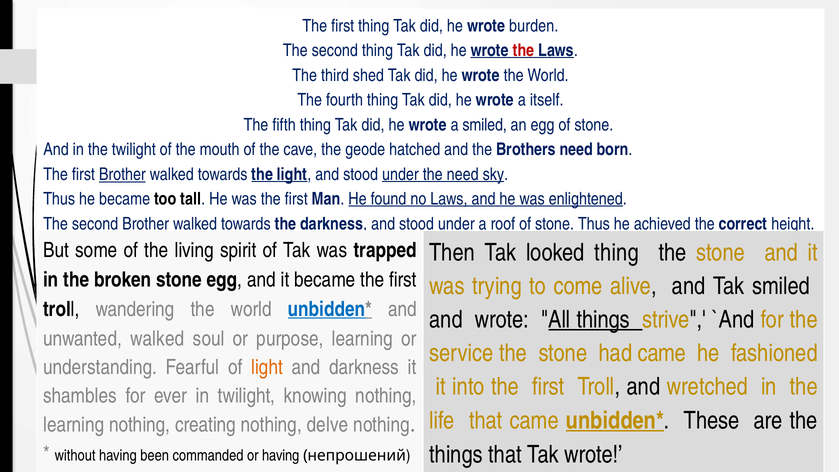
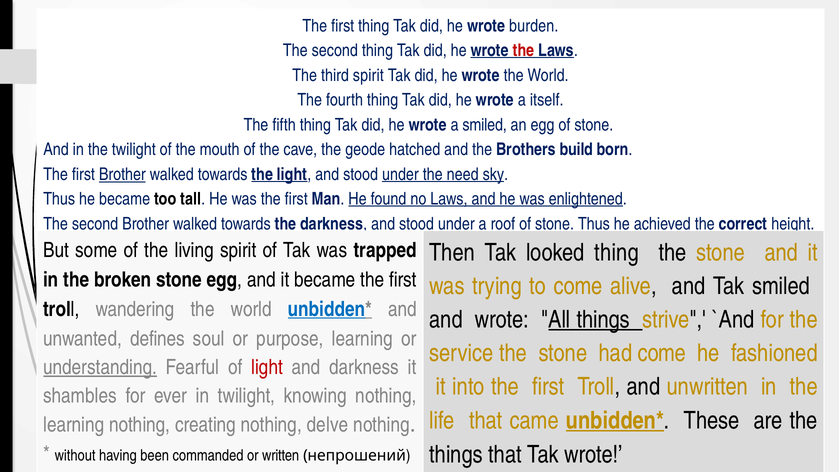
third shed: shed -> spirit (368, 75)
Brothers need: need -> build (576, 150)
unwanted walked: walked -> defines (158, 339)
had came: came -> come (662, 353)
understanding underline: none -> present (100, 367)
light colour: orange -> red (267, 367)
wretched: wretched -> unwritten (707, 387)
or having: having -> written (281, 456)
